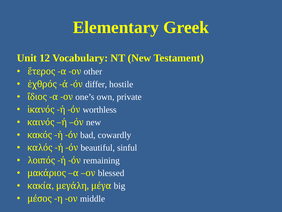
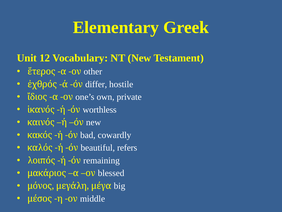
sinful: sinful -> refers (127, 147)
κακία: κακία -> μόνος (41, 185)
